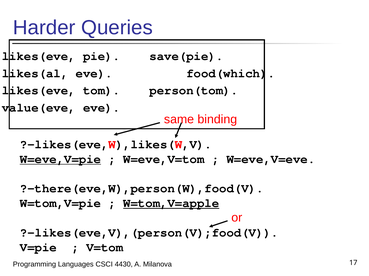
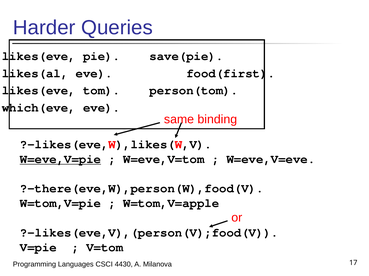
food(which: food(which -> food(first (231, 73)
value(eve: value(eve -> which(eve (39, 108)
W=tom,V=apple underline: present -> none (171, 204)
